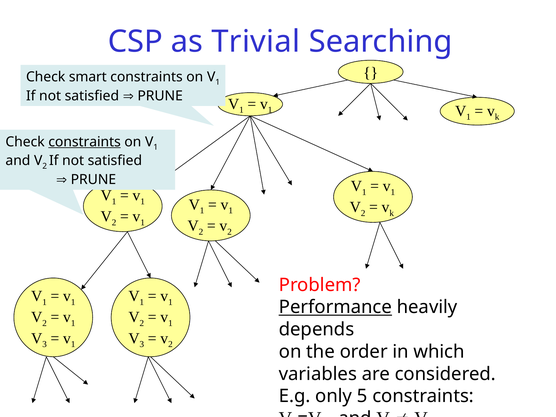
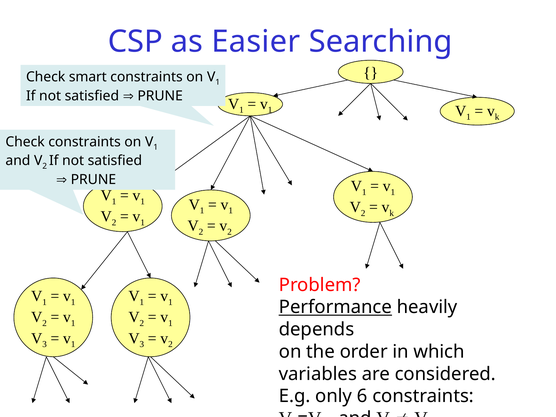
Trivial: Trivial -> Easier (256, 42)
constraints underline: present -> none (85, 142)
5: 5 -> 6 (362, 396)
